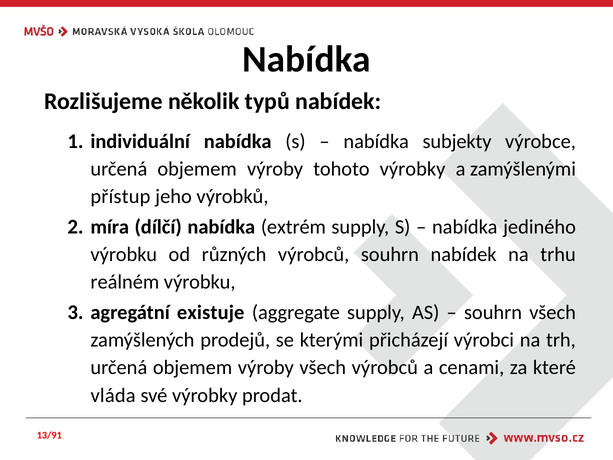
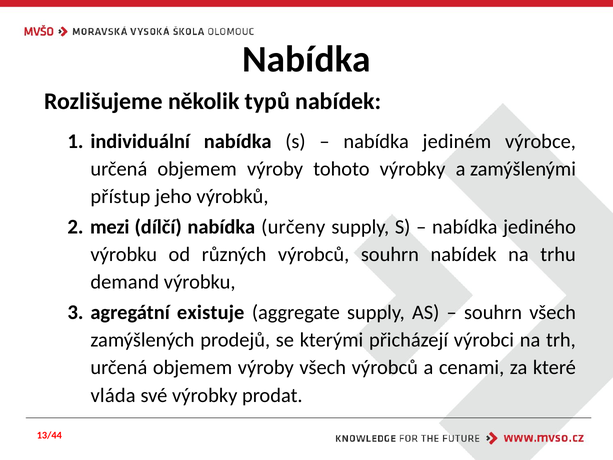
subjekty: subjekty -> jediném (457, 141)
míra: míra -> mezi (110, 227)
extrém: extrém -> určeny (293, 227)
reálném: reálném -> demand (125, 282)
13/91: 13/91 -> 13/44 (49, 435)
